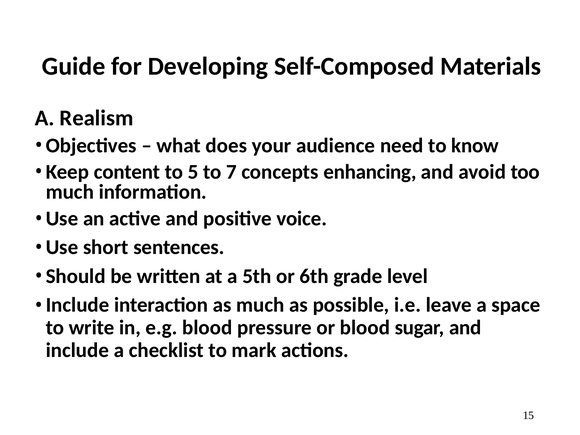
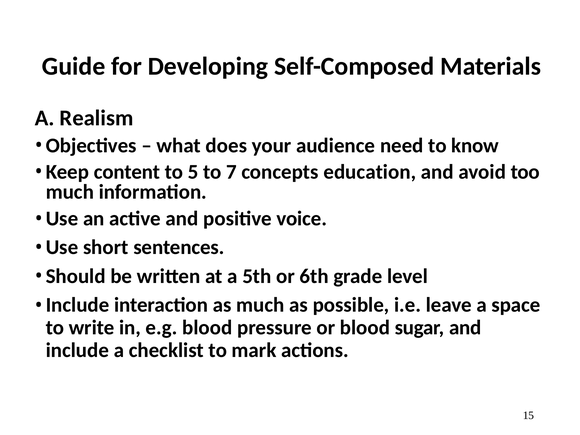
enhancing: enhancing -> education (370, 172)
